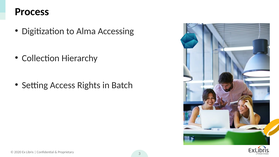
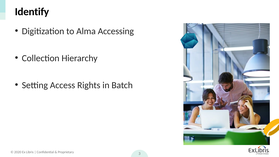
Process: Process -> Identify (32, 12)
